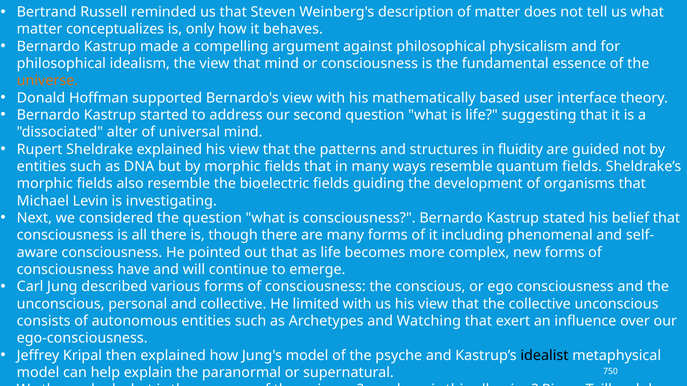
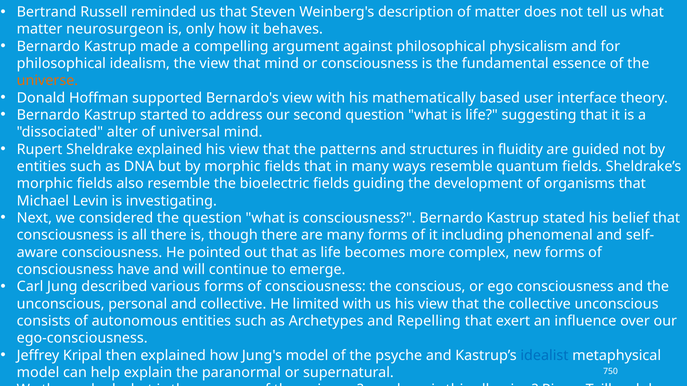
conceptualizes: conceptualizes -> neurosurgeon (115, 29)
Watching: Watching -> Repelling (429, 321)
idealist colour: black -> blue (544, 356)
